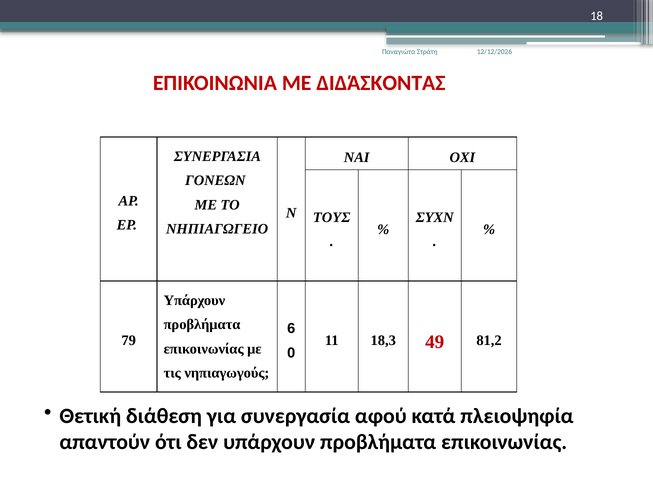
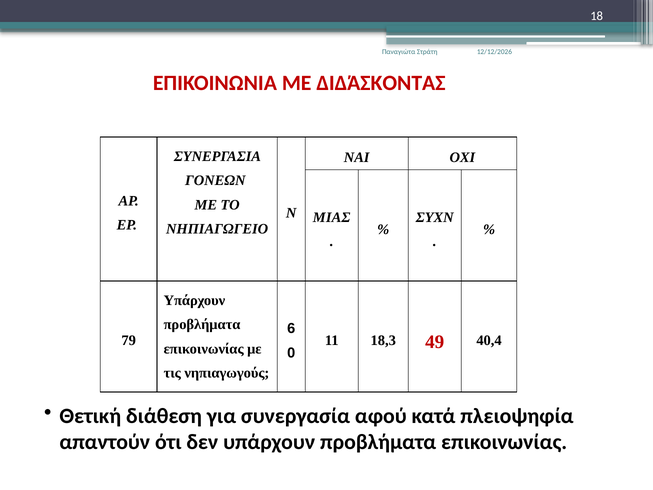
ΤΟΥΣ: ΤΟΥΣ -> ΜΙΑΣ (332, 217)
81,2: 81,2 -> 40,4 (489, 340)
